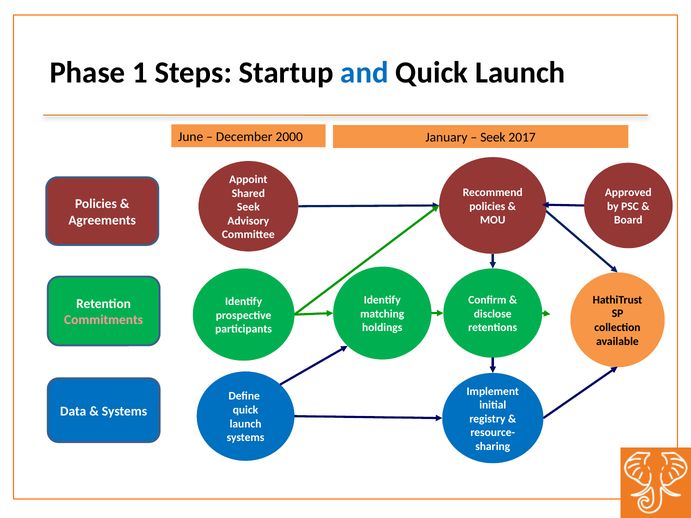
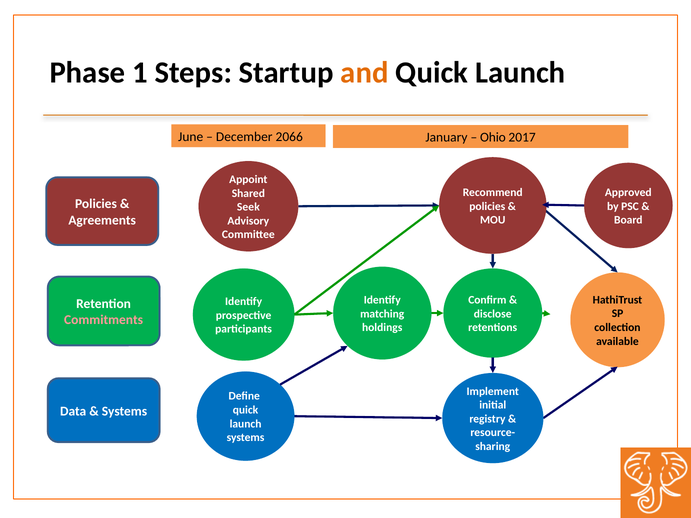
and colour: blue -> orange (364, 73)
2000: 2000 -> 2066 (289, 137)
Seek: Seek -> Ohio (493, 137)
